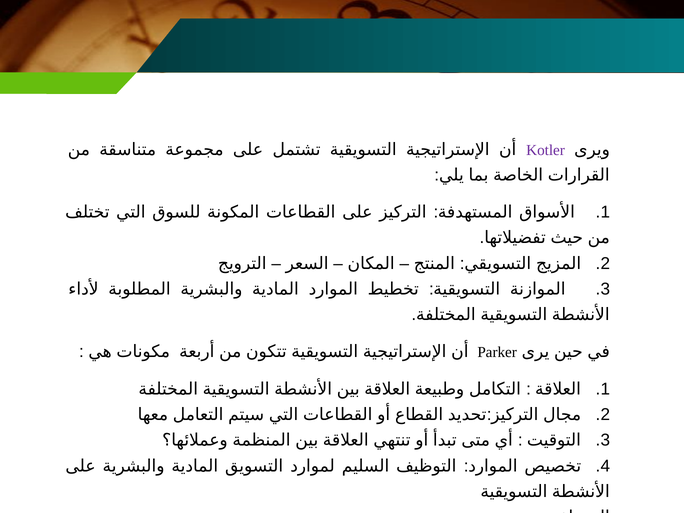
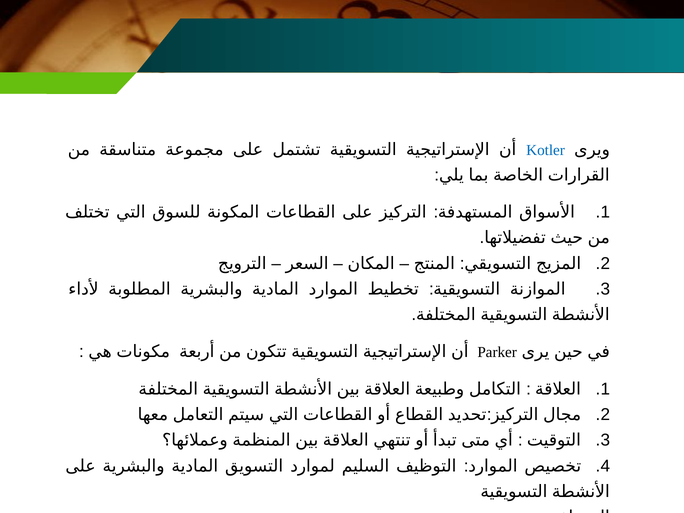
Kotler colour: purple -> blue (546, 150)
